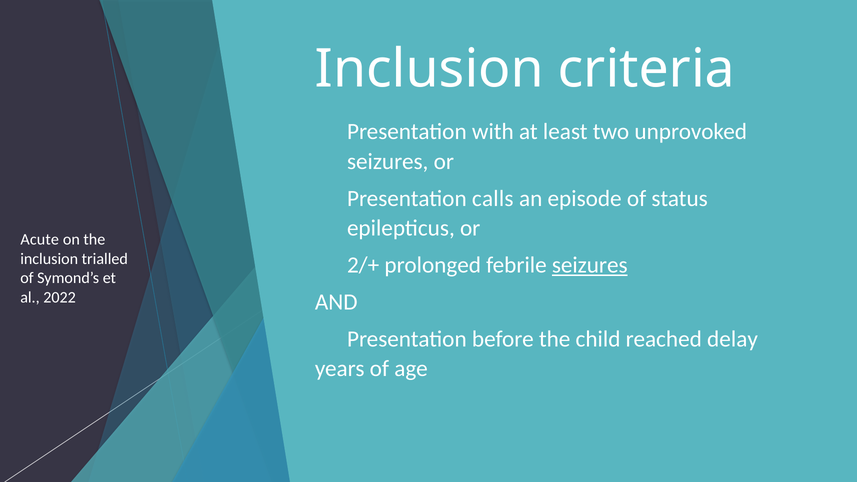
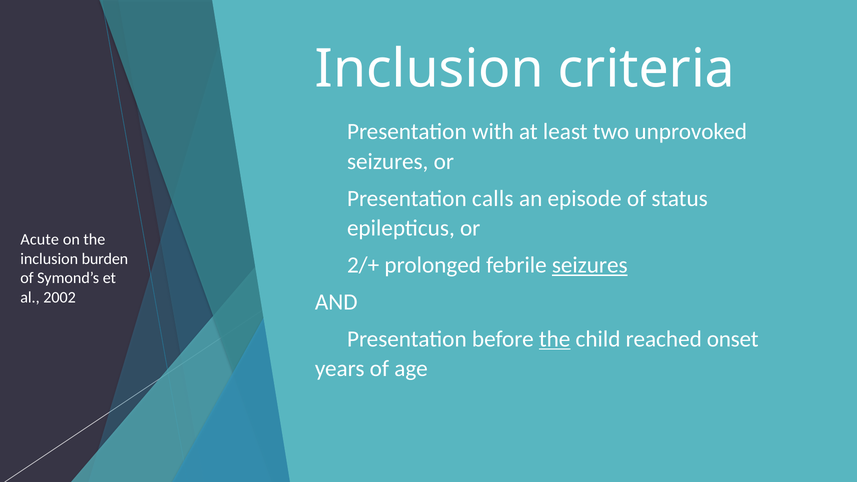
trialled: trialled -> burden (105, 259)
2022: 2022 -> 2002 (60, 297)
the underline: none -> present (555, 339)
delay: delay -> onset (733, 339)
